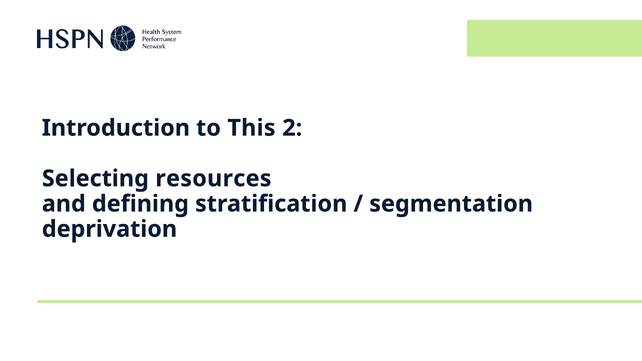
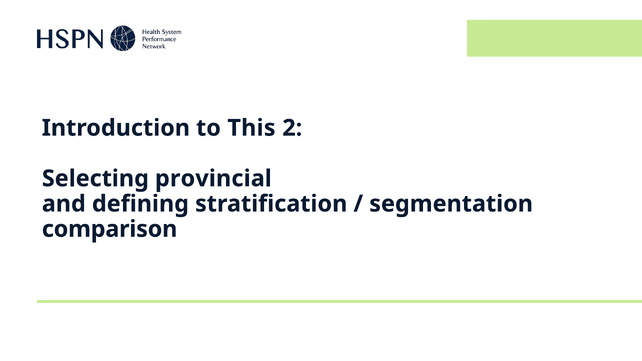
resources: resources -> provincial (213, 179)
deprivation: deprivation -> comparison (110, 229)
